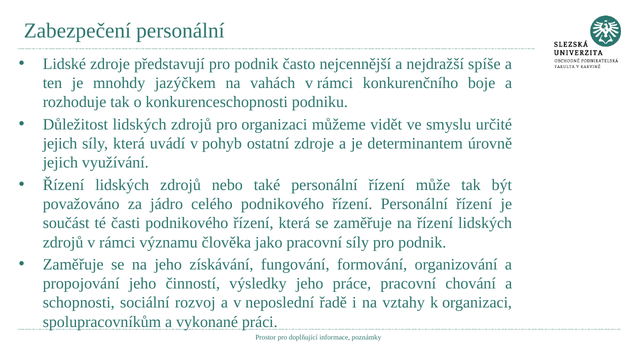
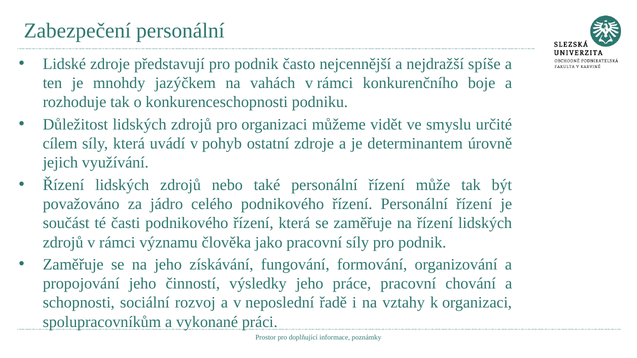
jejich: jejich -> cílem (60, 144)
